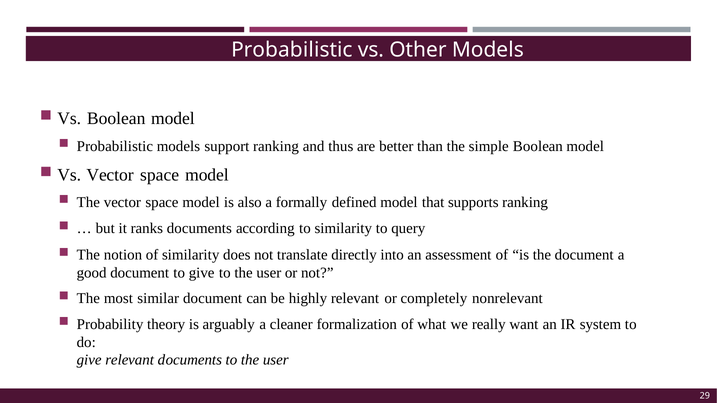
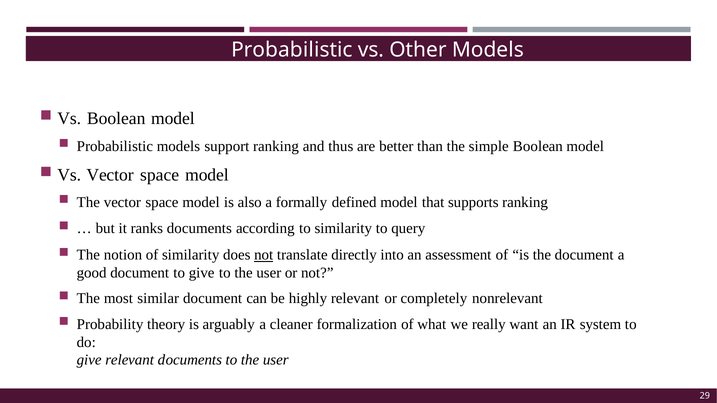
not underline: none -> present (264, 255)
